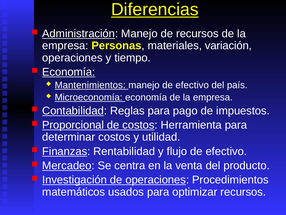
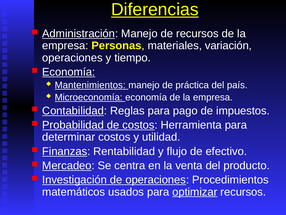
manejo de efectivo: efectivo -> práctica (192, 85)
Proporcional: Proporcional -> Probabilidad (73, 125)
optimizar underline: none -> present (195, 191)
